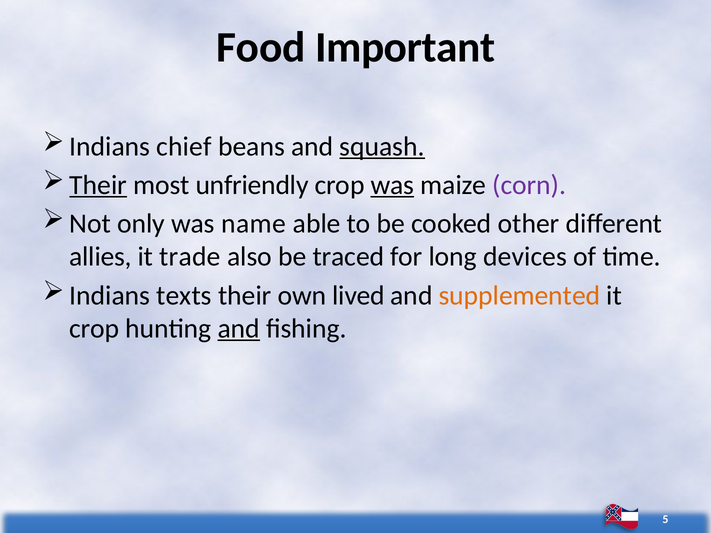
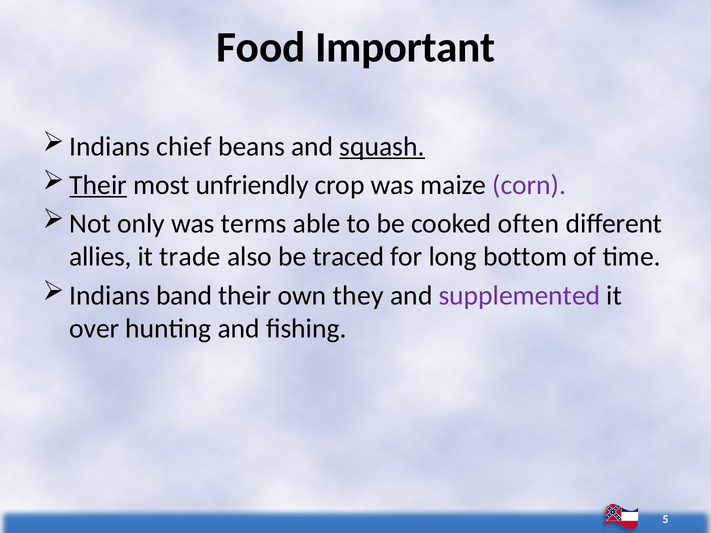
was underline: present -> none (393, 185)
name: name -> terms (254, 224)
other: other -> often (528, 224)
devices: devices -> bottom (525, 257)
texts: texts -> band (184, 296)
lived: lived -> they (358, 296)
supplemented colour: orange -> purple (520, 296)
crop: crop -> over (94, 329)
and underline: present -> none (239, 329)
